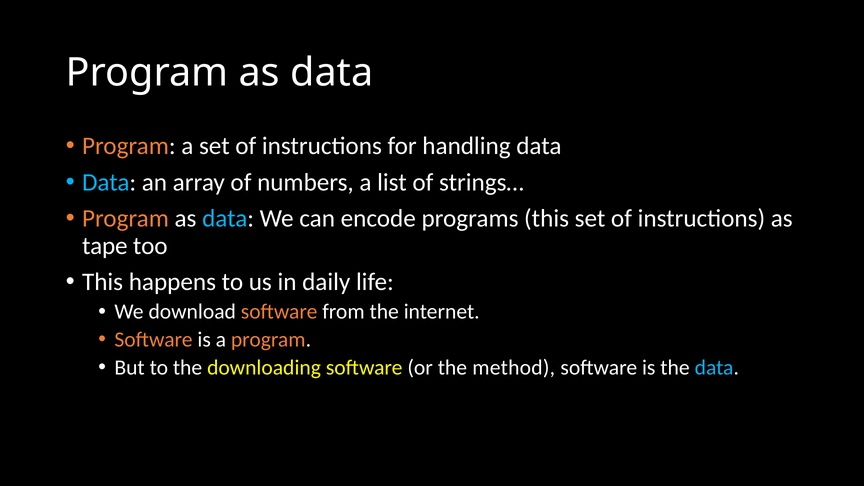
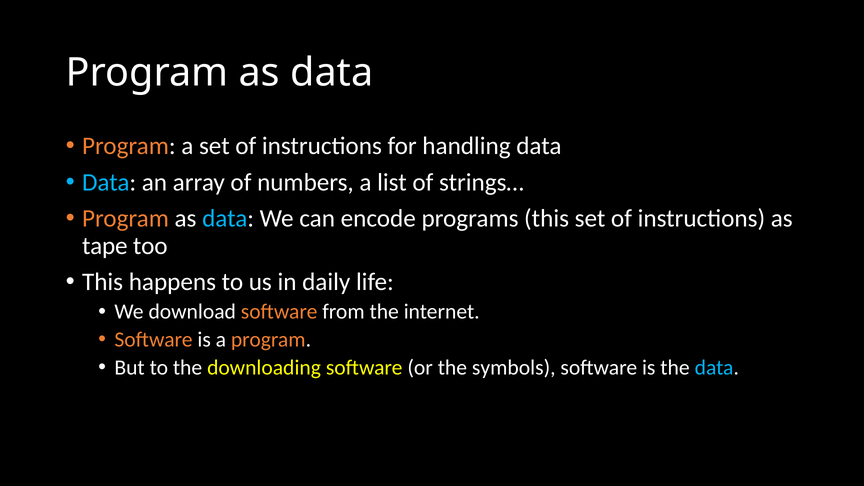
method: method -> symbols (514, 367)
